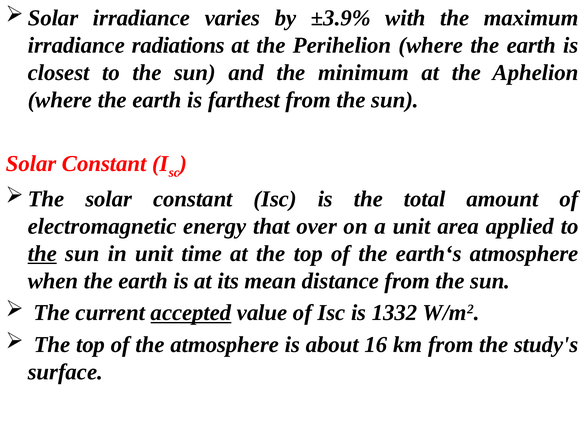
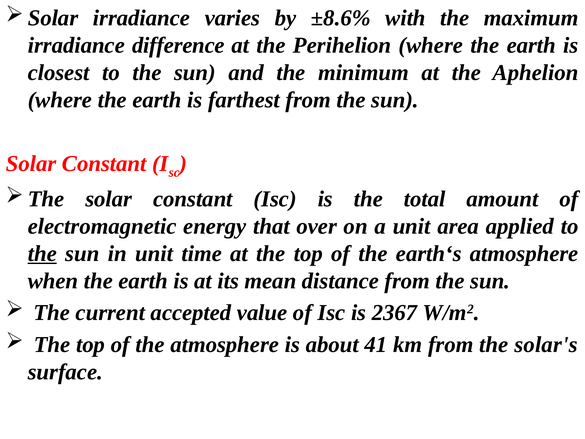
±3.9%: ±3.9% -> ±8.6% (341, 18)
radiations: radiations -> difference (178, 45)
accepted underline: present -> none (191, 313)
1332: 1332 -> 2367 (394, 313)
16: 16 -> 41 (376, 344)
study's: study's -> solar's (546, 344)
